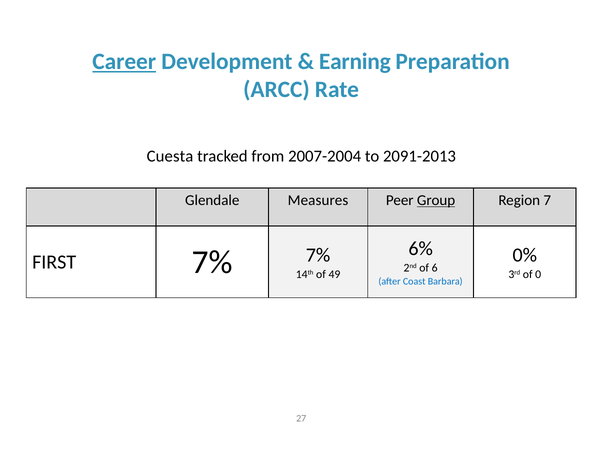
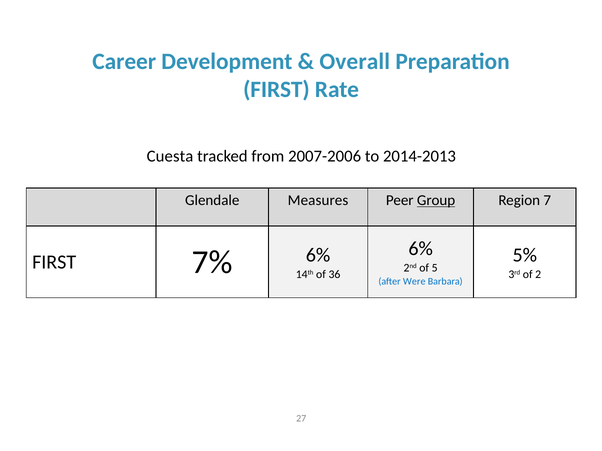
Career underline: present -> none (124, 62)
Earning: Earning -> Overall (355, 62)
ARCC: ARCC -> FIRST (276, 90)
2007-2004: 2007-2004 -> 2007-2006 (325, 157)
2091-2013: 2091-2013 -> 2014-2013 (419, 157)
0%: 0% -> 5% (525, 255)
7% 7%: 7% -> 6% (318, 255)
6: 6 -> 5 (435, 268)
49: 49 -> 36 (334, 275)
0: 0 -> 2 (538, 275)
Coast: Coast -> Were (414, 282)
